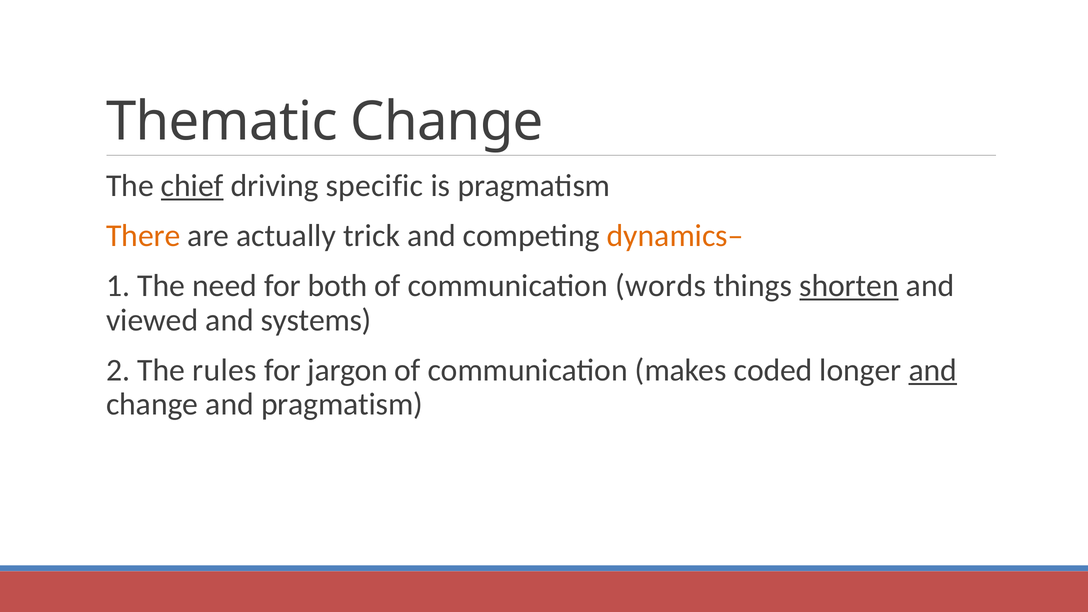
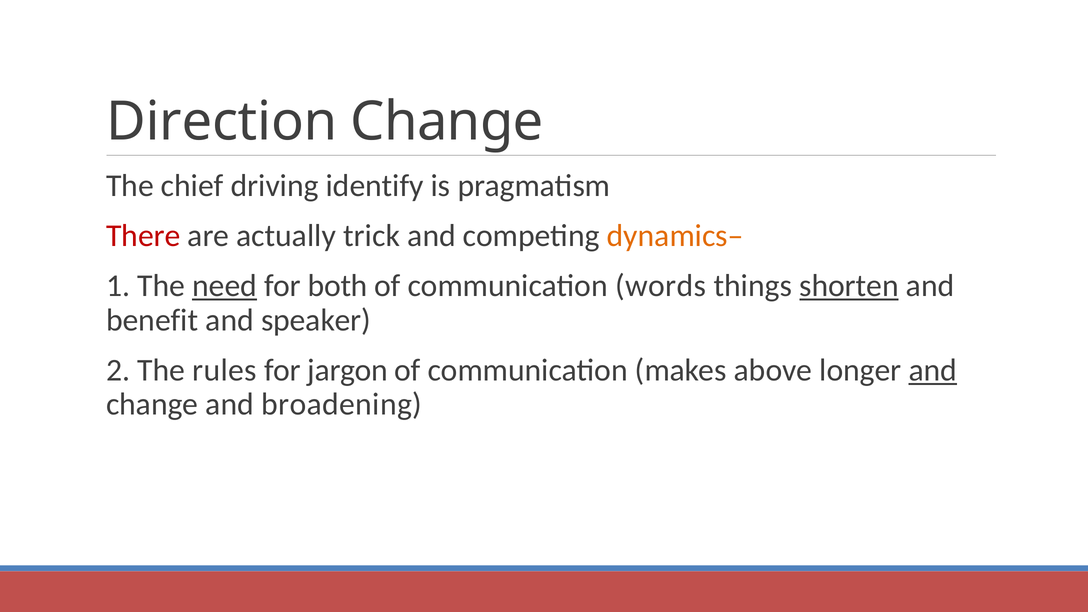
Thematic: Thematic -> Direction (222, 122)
chief underline: present -> none (192, 186)
specific: specific -> identify (375, 186)
There colour: orange -> red (143, 236)
need underline: none -> present (225, 286)
viewed: viewed -> benefit (152, 320)
systems: systems -> speaker (316, 320)
coded: coded -> above (773, 370)
and pragmatism: pragmatism -> broadening (342, 404)
